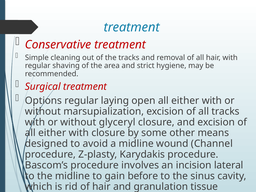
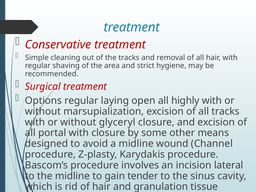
open all either: either -> highly (185, 101)
either: either -> portal (52, 133)
before: before -> tender (143, 176)
